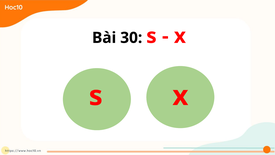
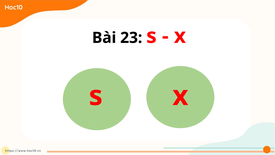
30: 30 -> 23 (131, 38)
